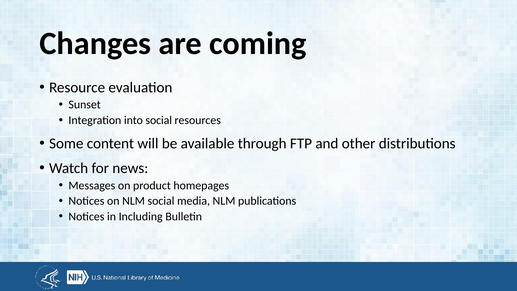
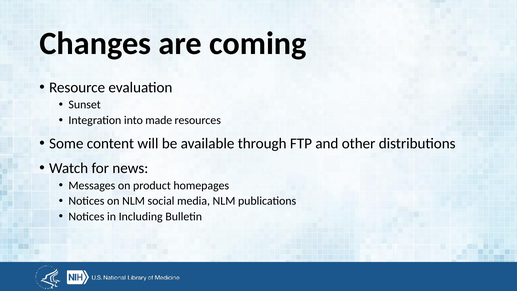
into social: social -> made (159, 120)
